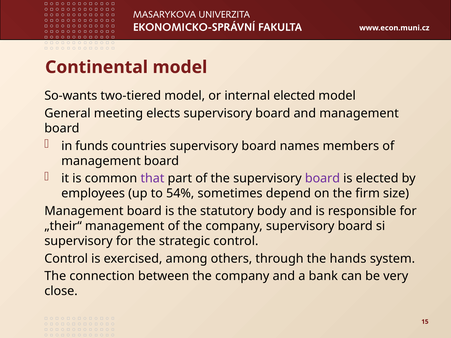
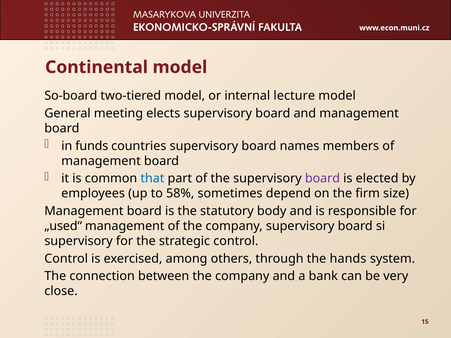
So-wants: So-wants -> So-board (71, 96)
internal elected: elected -> lecture (294, 96)
that colour: purple -> blue (152, 179)
54%: 54% -> 58% (180, 194)
„their“: „their“ -> „used“ (63, 226)
